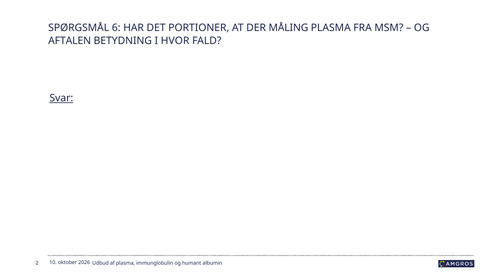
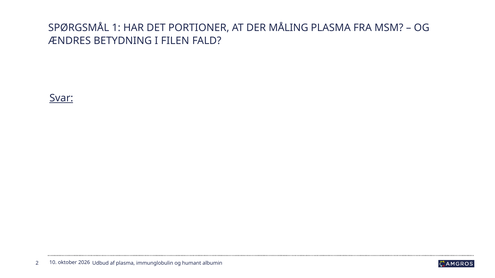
6: 6 -> 1 (116, 28)
AFTALEN: AFTALEN -> ÆNDRES (70, 41)
HVOR: HVOR -> FILEN (175, 41)
